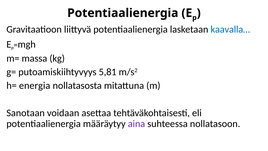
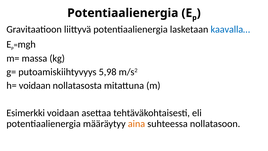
5,81: 5,81 -> 5,98 (108, 72)
h= energia: energia -> voidaan (35, 85)
Sanotaan: Sanotaan -> Esimerkki (26, 113)
aina colour: purple -> orange (136, 124)
